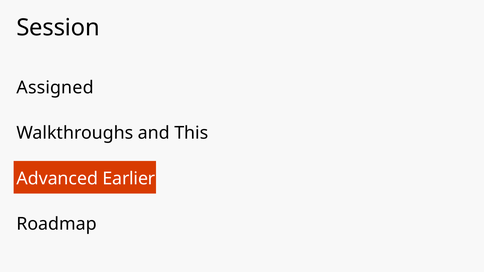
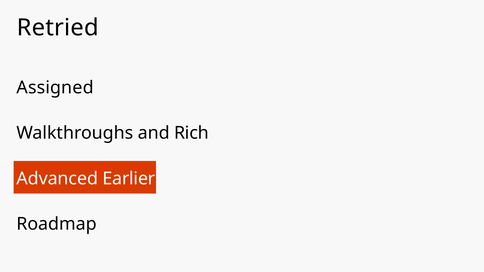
Session: Session -> Retried (58, 28)
This: This -> Rich (191, 133)
